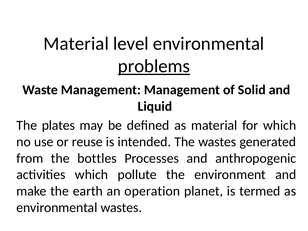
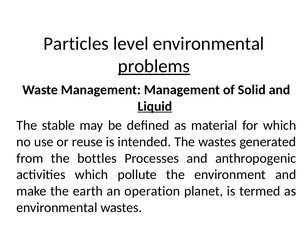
Material: Material -> Particles (76, 44)
Liquid underline: none -> present (155, 106)
plates: plates -> stable (58, 125)
